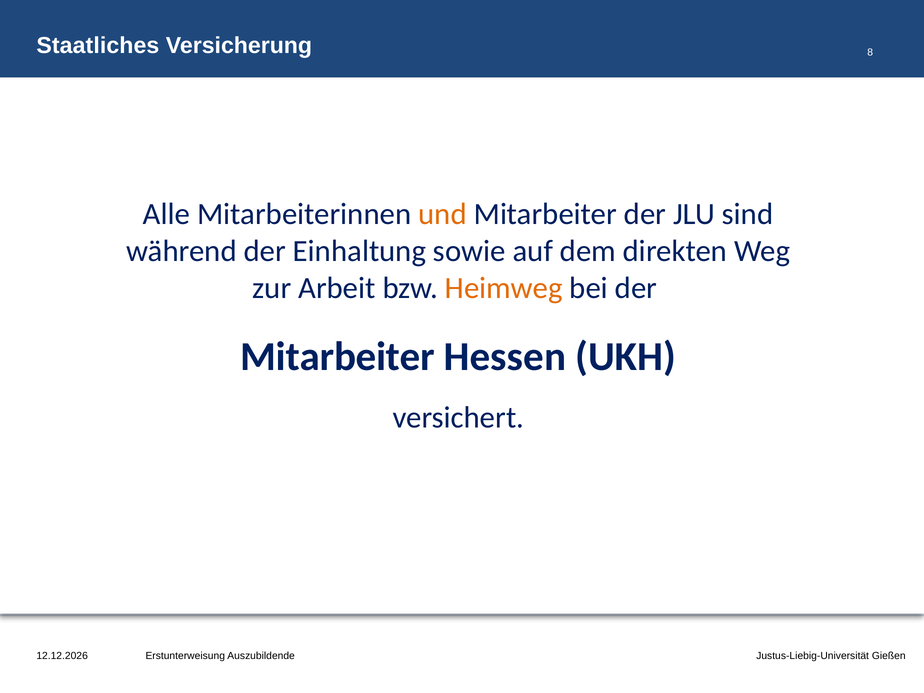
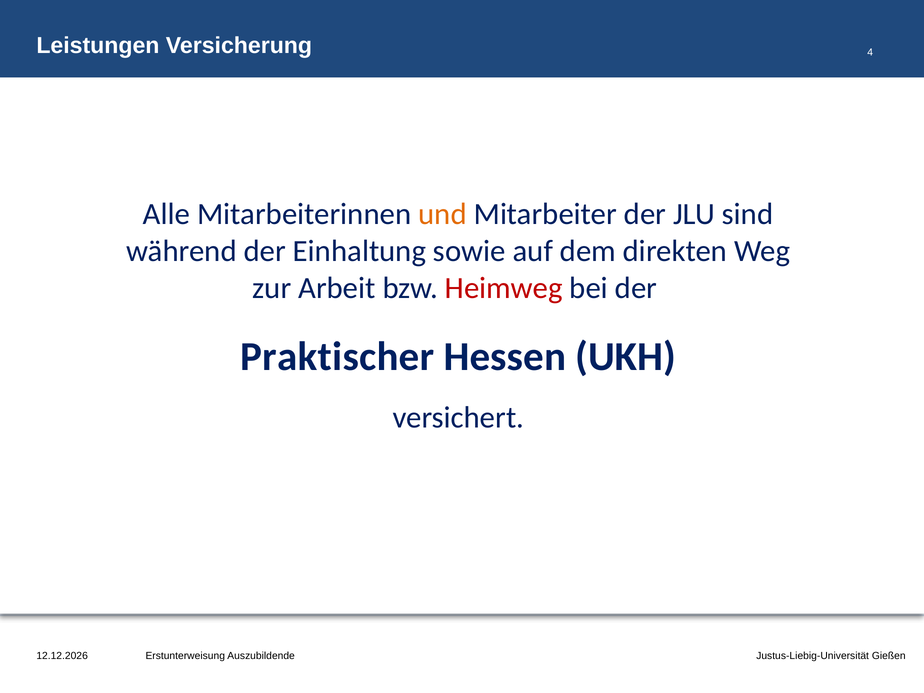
Staatliches: Staatliches -> Leistungen (98, 45)
8: 8 -> 4 (870, 52)
Heimweg colour: orange -> red (504, 288)
Mitarbeiter: Mitarbeiter -> Praktischer (337, 357)
